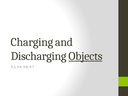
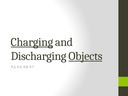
Charging underline: none -> present (32, 42)
